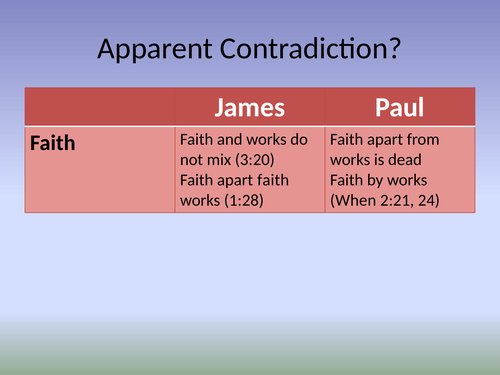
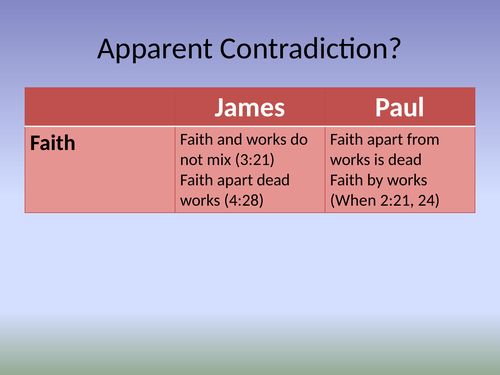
3:20: 3:20 -> 3:21 (255, 160)
apart faith: faith -> dead (273, 180)
1:28: 1:28 -> 4:28 (244, 200)
